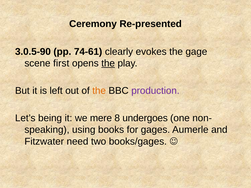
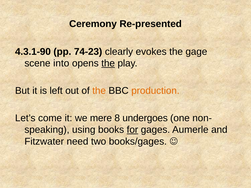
3.0.5-90: 3.0.5-90 -> 4.3.1-90 (33, 52)
74-61: 74-61 -> 74-23 (88, 52)
first: first -> into (61, 63)
production colour: purple -> orange (155, 91)
being: being -> come (50, 118)
for underline: none -> present (132, 130)
